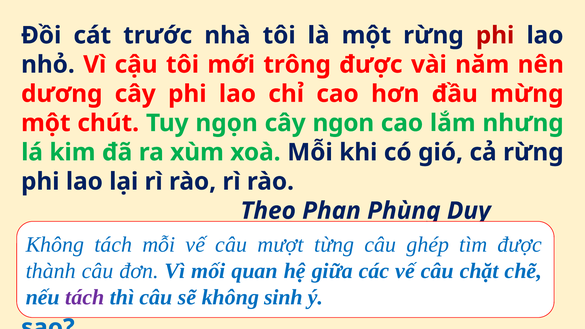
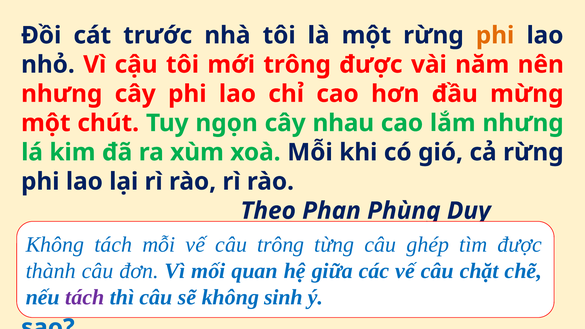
phi colour: red -> orange (495, 35)
dương: dương -> nhưng (62, 94)
ngọn: ngọn -> nhau (343, 123)
câu mượt: mượt -> trông (281, 245)
